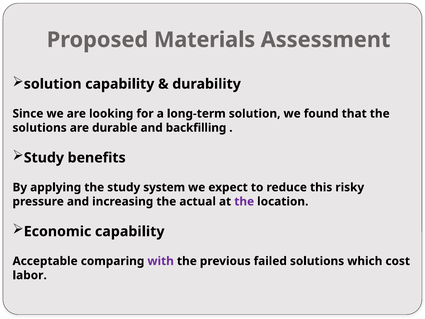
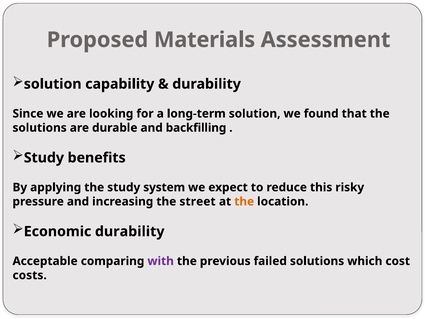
actual: actual -> street (198, 201)
the colour: purple -> orange (244, 201)
Economic capability: capability -> durability (130, 231)
labor: labor -> costs (30, 275)
